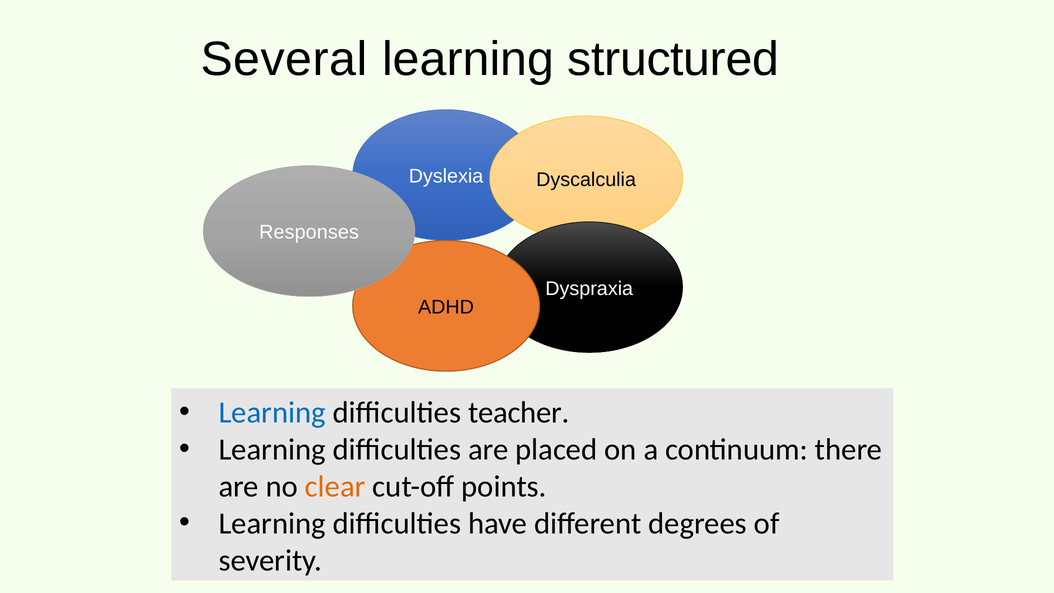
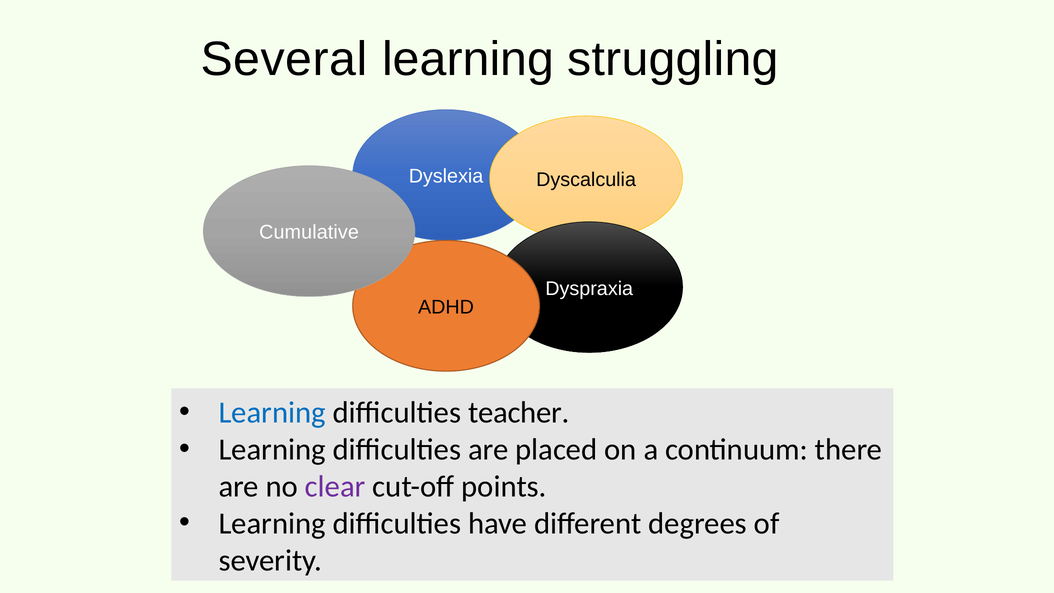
structured: structured -> struggling (673, 59)
Responses: Responses -> Cumulative (309, 232)
clear colour: orange -> purple (335, 486)
